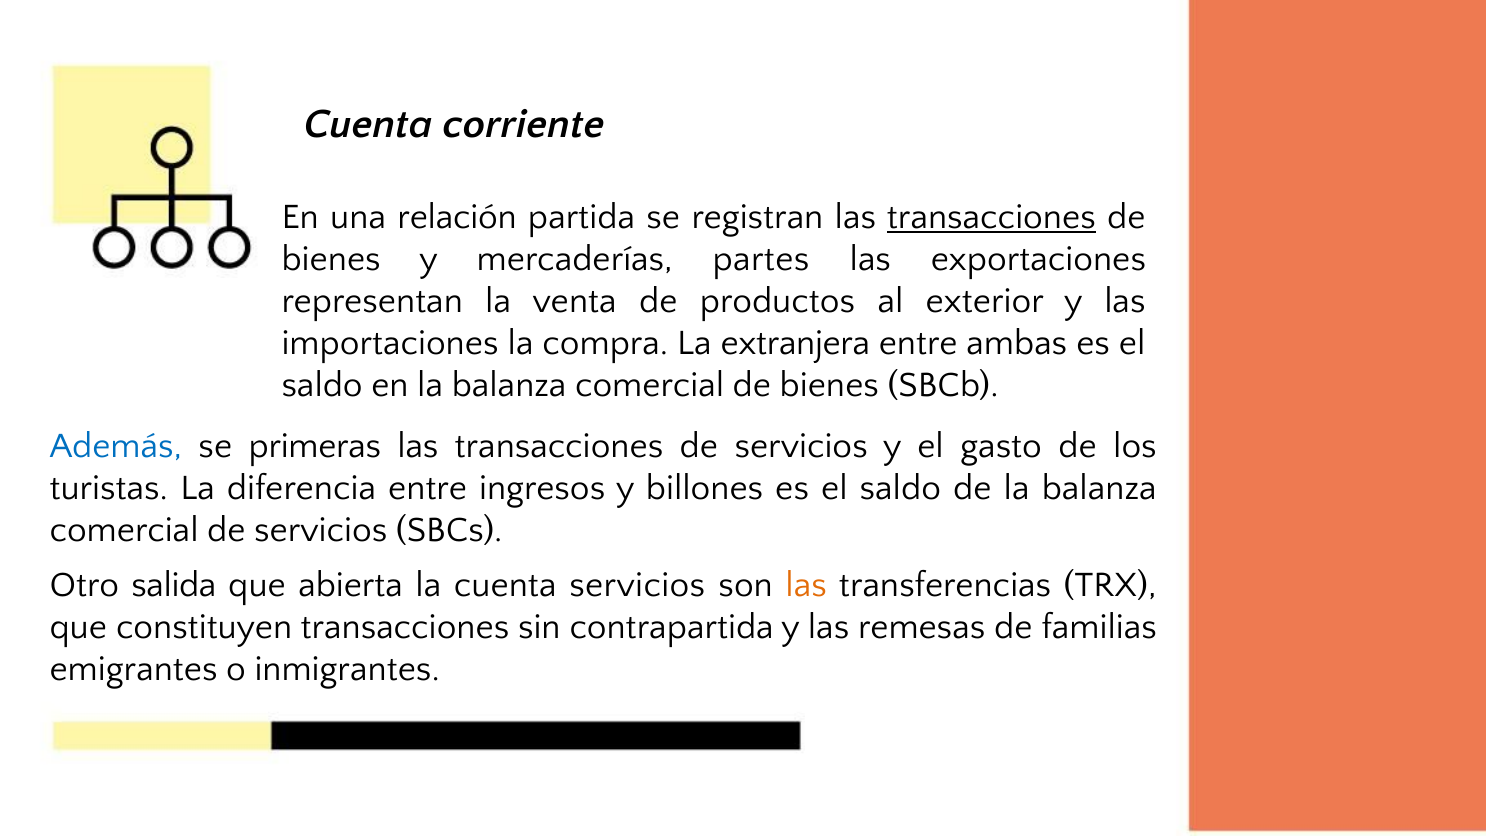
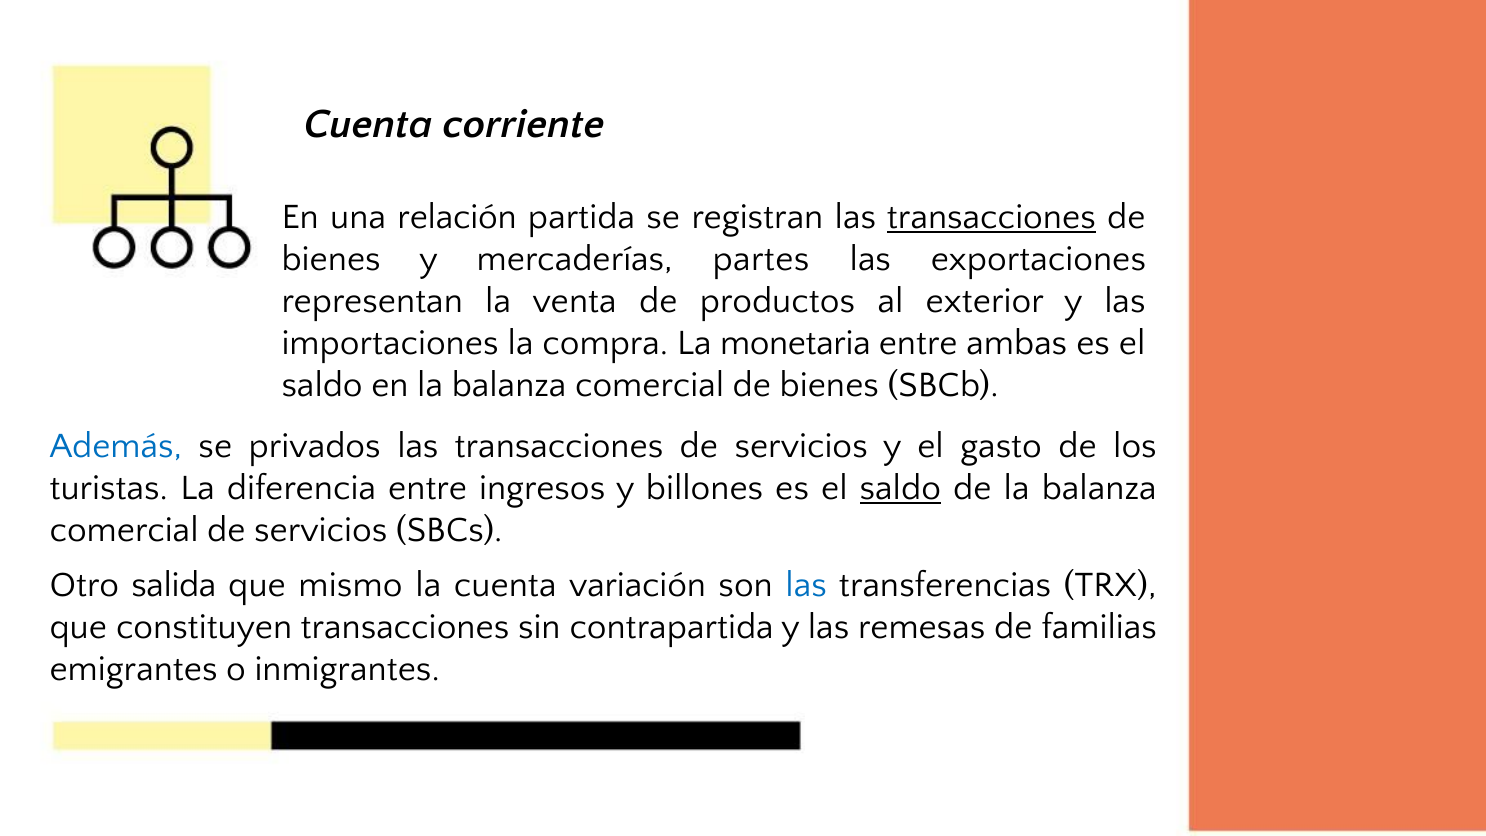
extranjera: extranjera -> monetaria (795, 343)
primeras: primeras -> privados (315, 446)
saldo underline: none -> present (900, 488)
abierta: abierta -> mismo (351, 584)
cuenta servicios: servicios -> variación (638, 584)
las colour: orange -> blue (806, 584)
